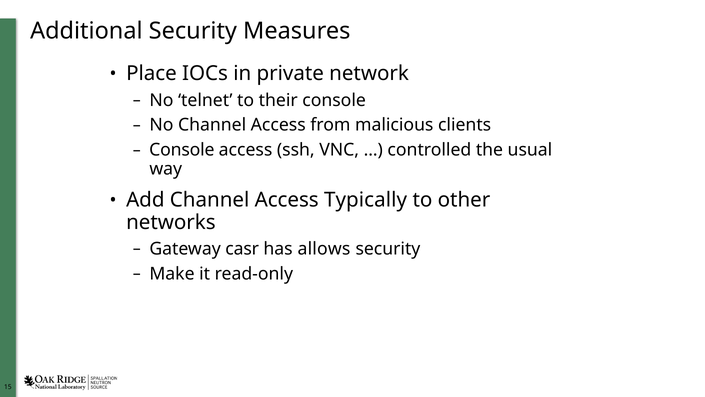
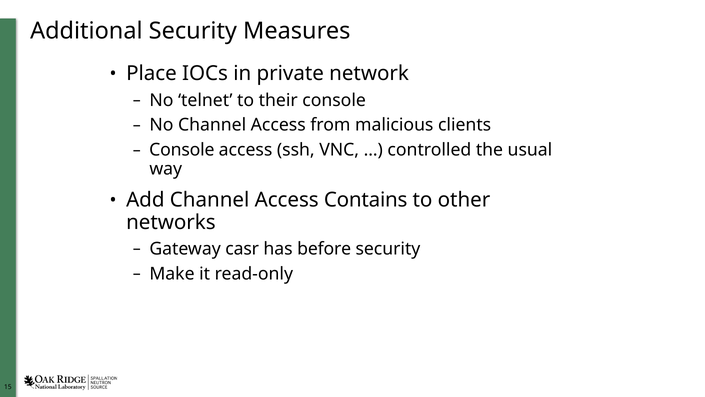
Typically: Typically -> Contains (366, 200)
allows: allows -> before (324, 249)
